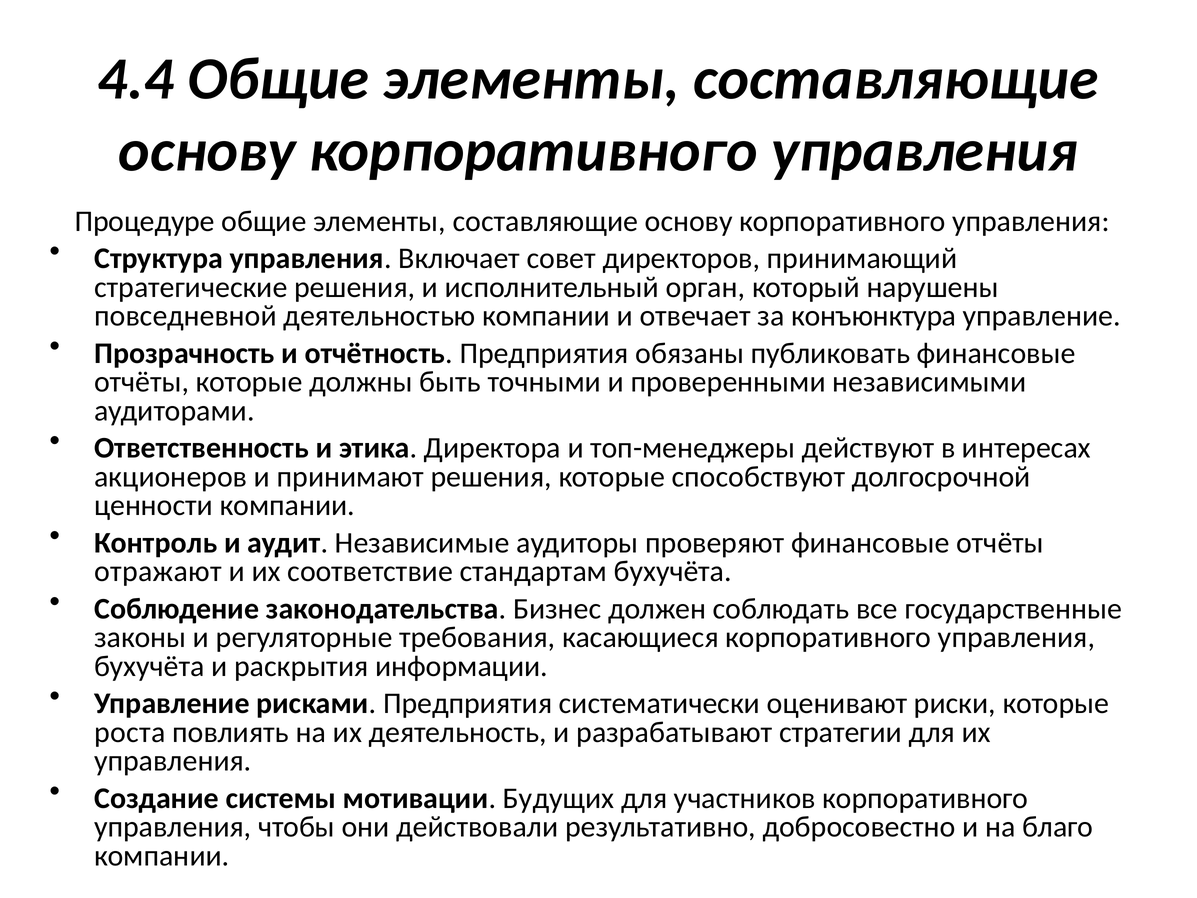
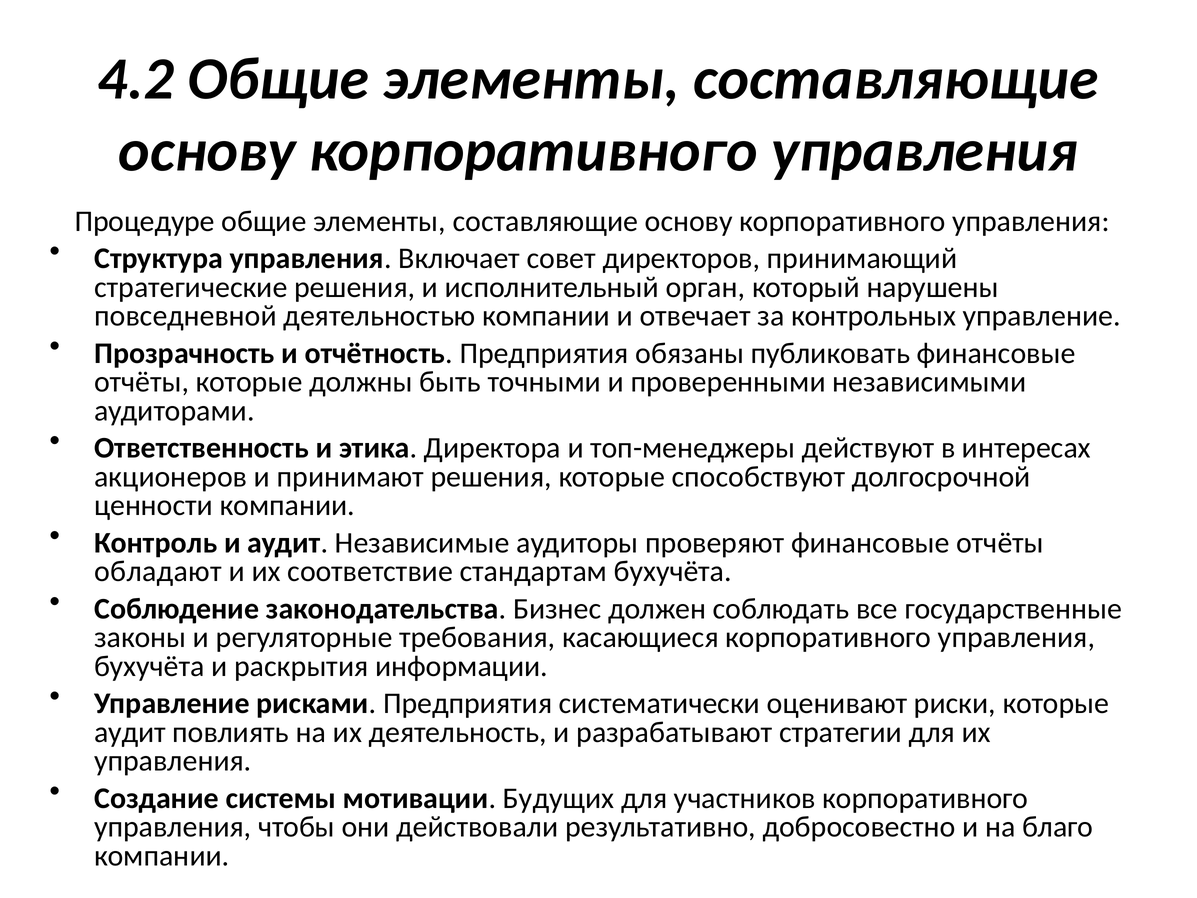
4.4: 4.4 -> 4.2 (136, 79)
конъюнктура: конъюнктура -> контрольных (874, 316)
отражают: отражают -> обладают (158, 571)
роста: роста -> аудит (130, 732)
